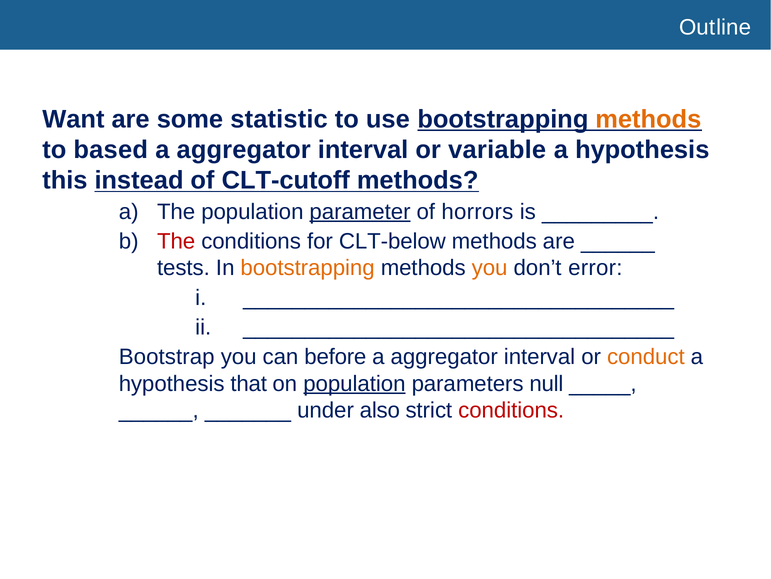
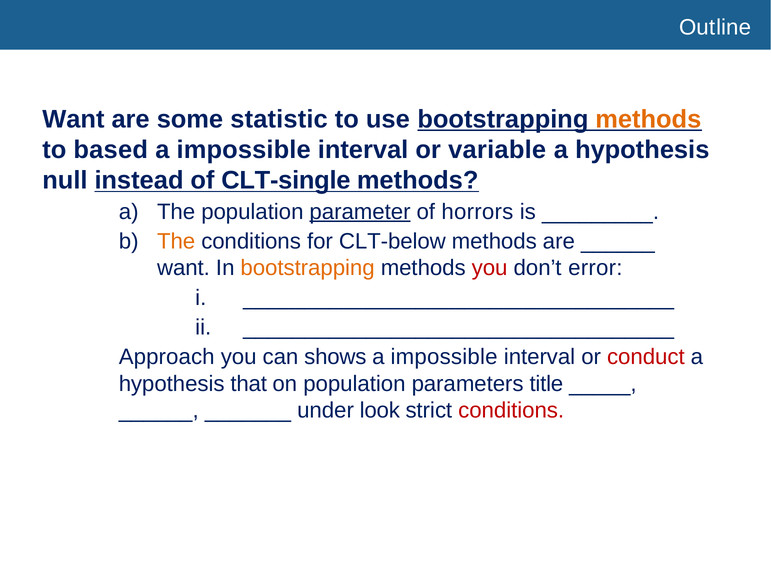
aggregator: aggregator -> impossible (244, 150)
this: this -> null (65, 180)
CLT-cutoff: CLT-cutoff -> CLT-single (286, 180)
The colour: red -> orange (176, 241)
tests: tests -> want (183, 268)
you colour: orange -> red (490, 268)
Bootstrap: Bootstrap -> Approach (167, 357)
before: before -> shows (335, 357)
aggregator: aggregator -> impossible (444, 357)
conduct colour: orange -> red (646, 357)
population underline: present -> none (354, 384)
null: null -> title (546, 384)
also: also -> look (380, 410)
